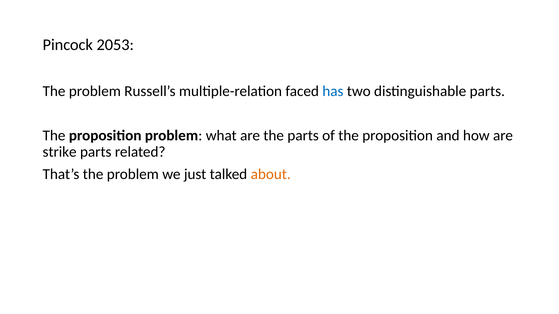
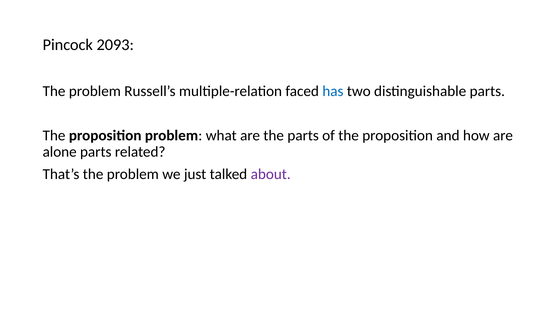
2053: 2053 -> 2093 (115, 45)
strike: strike -> alone (60, 152)
about colour: orange -> purple (271, 174)
